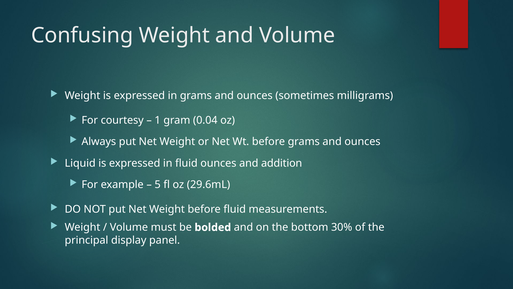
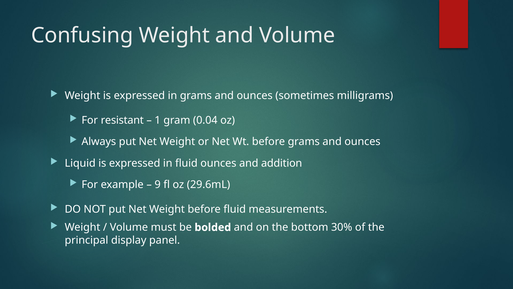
courtesy: courtesy -> resistant (122, 120)
5: 5 -> 9 (158, 184)
